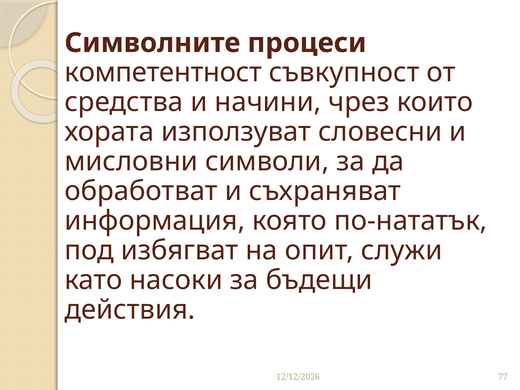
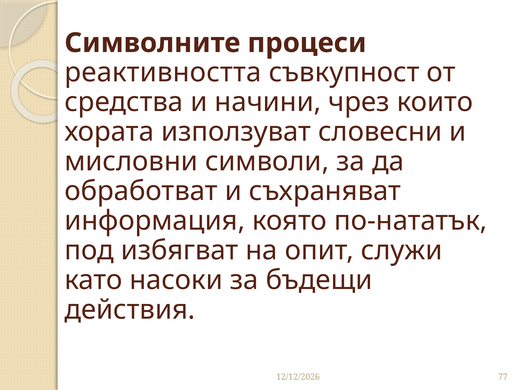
компетентност: компетентност -> реактивността (163, 73)
